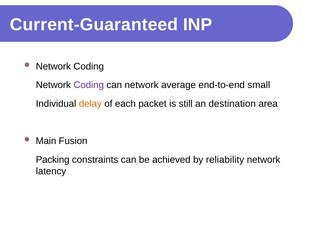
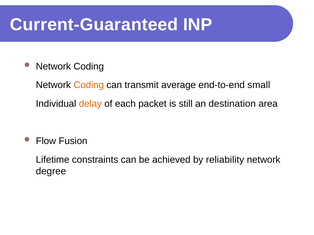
Coding colour: purple -> orange (89, 85)
can network: network -> transmit (142, 85)
Main: Main -> Flow (46, 141)
Packing: Packing -> Lifetime (53, 160)
latency: latency -> degree (51, 172)
